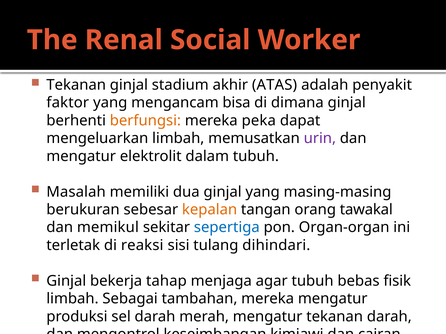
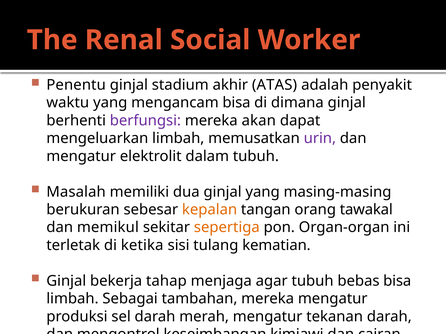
Tekanan: Tekanan -> Penentu (76, 85)
faktor: faktor -> waktu (68, 103)
berfungsi colour: orange -> purple (145, 121)
peka: peka -> akan (259, 121)
sepertiga colour: blue -> orange (227, 228)
reaksi: reaksi -> ketika (142, 246)
dihindari: dihindari -> kematian (276, 246)
bebas fisik: fisik -> bisa (397, 281)
